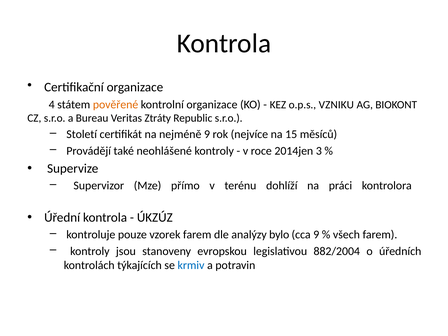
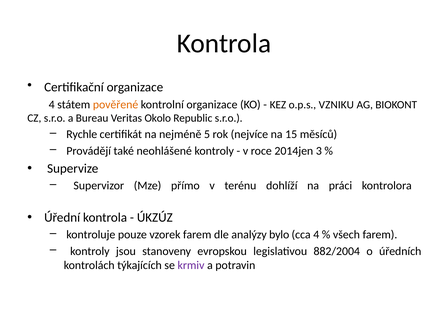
Ztráty: Ztráty -> Okolo (158, 118)
Století: Století -> Rychle (82, 134)
nejméně 9: 9 -> 5 (207, 134)
cca 9: 9 -> 4 (316, 235)
krmiv colour: blue -> purple (191, 265)
